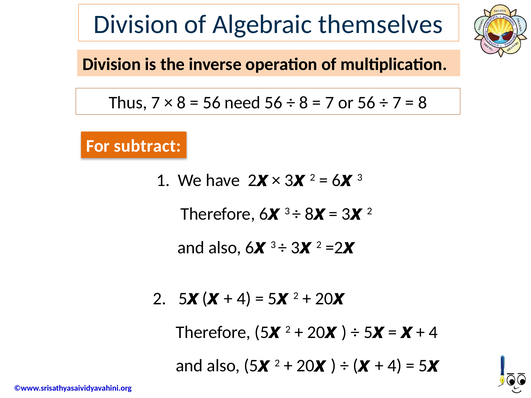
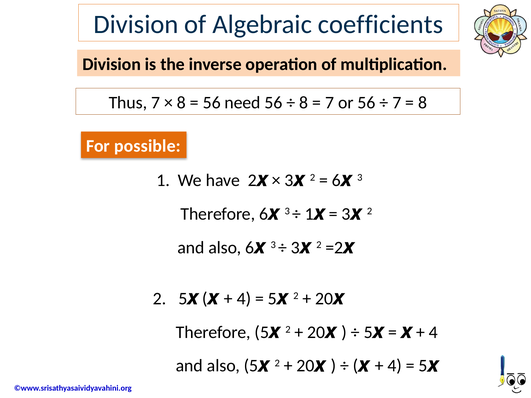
themselves: themselves -> coefficients (381, 24)
subtract: subtract -> possible (147, 146)
8: 8 -> 1 (309, 214)
